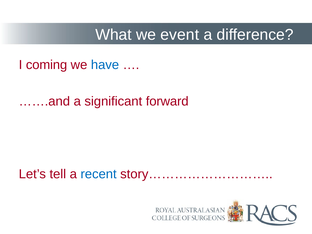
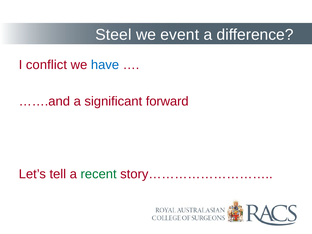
What: What -> Steel (113, 35)
coming: coming -> conflict (46, 65)
recent colour: blue -> green (99, 174)
